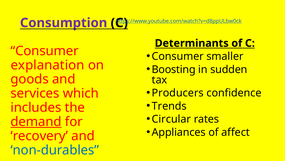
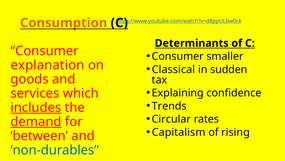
Consumption colour: purple -> orange (64, 23)
Boosting: Boosting -> Classical (174, 69)
Producers: Producers -> Explaining (178, 93)
includes underline: none -> present (36, 107)
Appliances: Appliances -> Capitalism (179, 132)
affect: affect -> rising (236, 132)
recovery: recovery -> between (39, 135)
